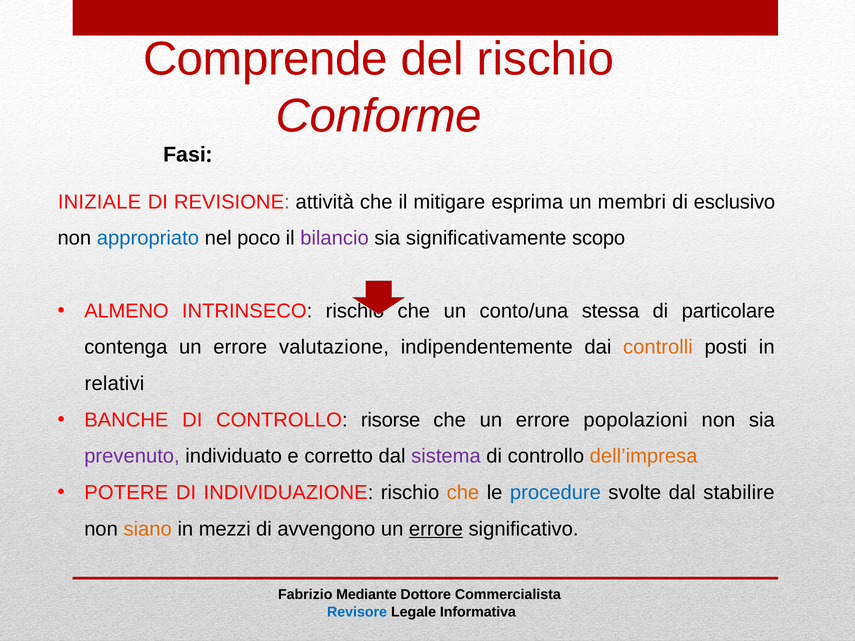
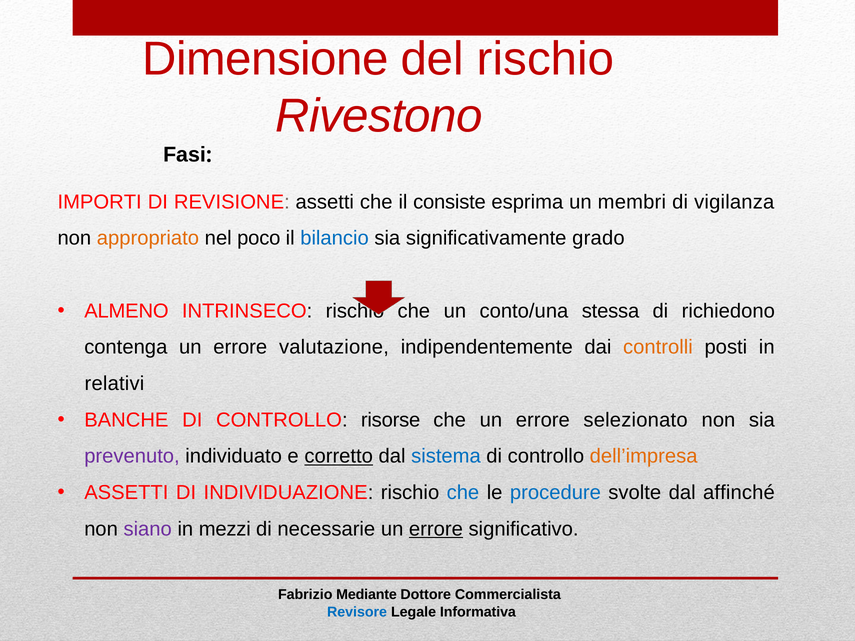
Comprende: Comprende -> Dimensione (265, 59)
Conforme: Conforme -> Rivestono (379, 116)
INIZIALE: INIZIALE -> IMPORTI (100, 202)
REVISIONE attività: attività -> assetti (325, 202)
mitigare: mitigare -> consiste (449, 202)
esclusivo: esclusivo -> vigilanza (734, 202)
appropriato colour: blue -> orange (148, 238)
bilancio colour: purple -> blue (335, 238)
scopo: scopo -> grado (598, 238)
particolare: particolare -> richiedono (728, 311)
popolazioni: popolazioni -> selezionato (636, 420)
corretto underline: none -> present (339, 456)
sistema colour: purple -> blue (446, 456)
POTERE: POTERE -> ASSETTI (126, 493)
che colour: orange -> blue (463, 493)
stabilire: stabilire -> affinché (739, 493)
siano colour: orange -> purple (148, 529)
avvengono: avvengono -> necessarie (326, 529)
